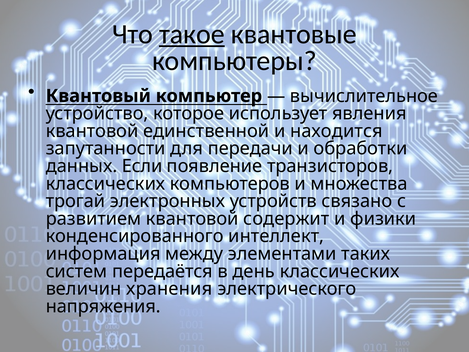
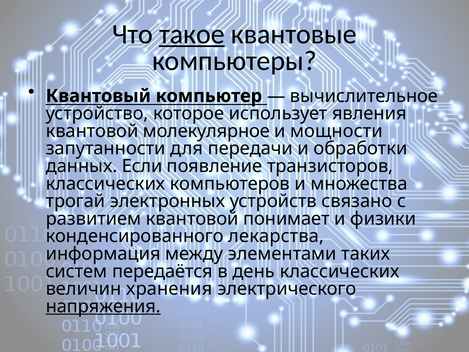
единственной: единственной -> молекулярное (206, 131)
находится: находится -> мощности (336, 131)
содержит: содержит -> понимает (286, 219)
интеллект: интеллект -> лекарства (276, 236)
напряжения underline: none -> present (103, 306)
